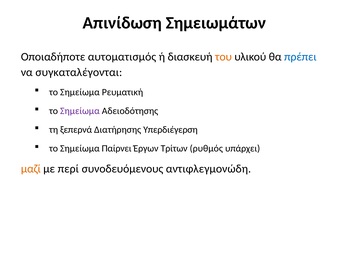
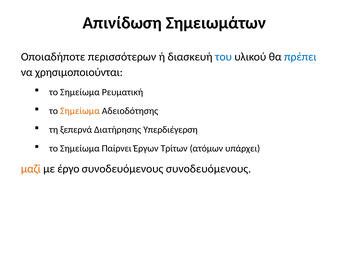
αυτοματισμός: αυτοματισμός -> περισσότερων (122, 57)
του colour: orange -> blue (223, 57)
συγκαταλέγονται: συγκαταλέγονται -> χρησιμοποιούνται (79, 72)
Σημείωμα colour: purple -> orange (80, 111)
ρυθμός: ρυθμός -> ατόμων (206, 149)
περί: περί -> έργο (68, 169)
συνοδευόμενους αντιφλεγμονώδη: αντιφλεγμονώδη -> συνοδευόμενους (208, 169)
